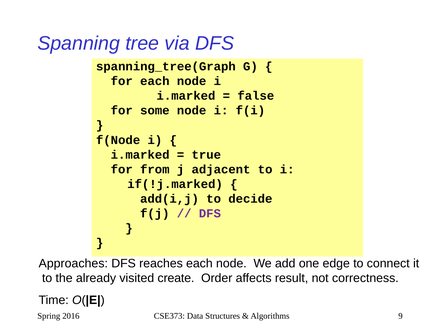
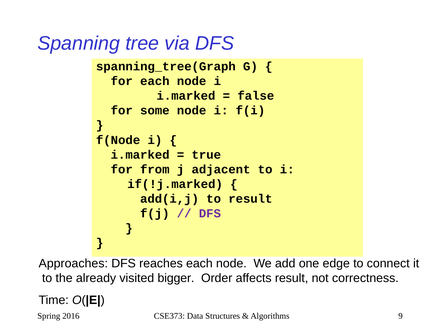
to decide: decide -> result (250, 199)
create: create -> bigger (176, 278)
